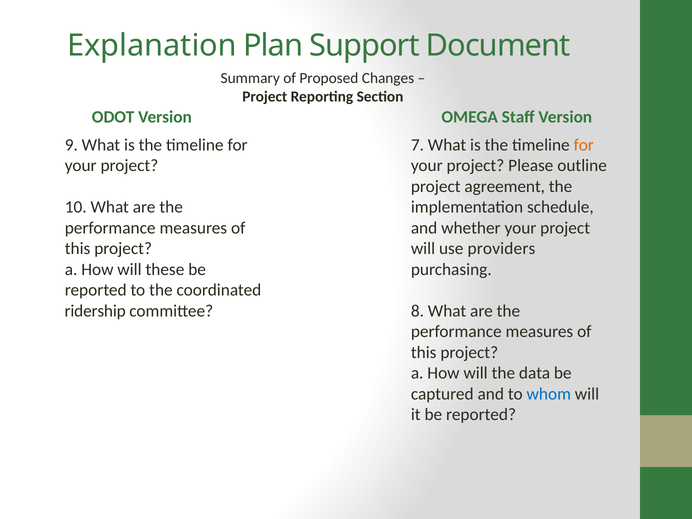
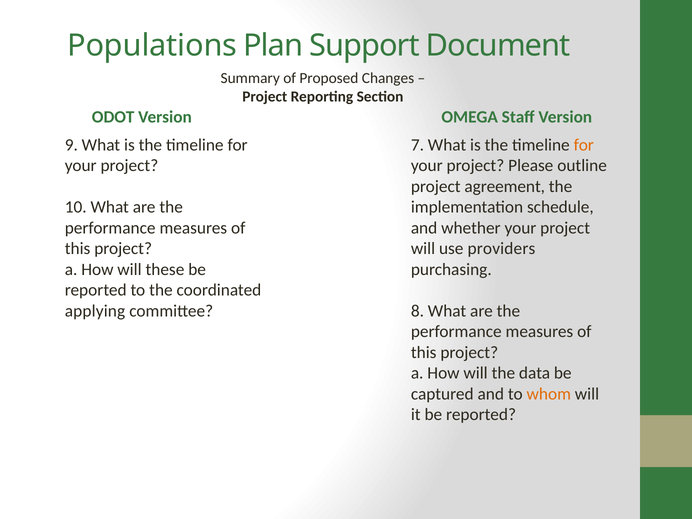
Explanation: Explanation -> Populations (152, 45)
ridership: ridership -> applying (95, 311)
whom colour: blue -> orange (549, 394)
